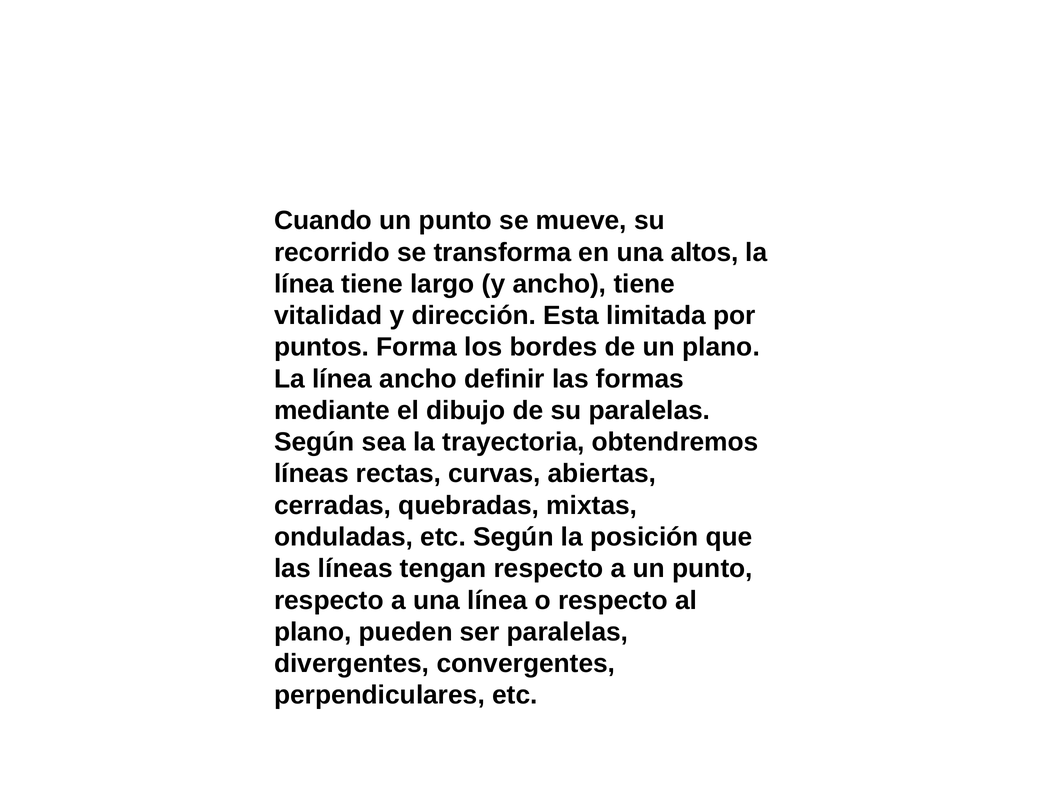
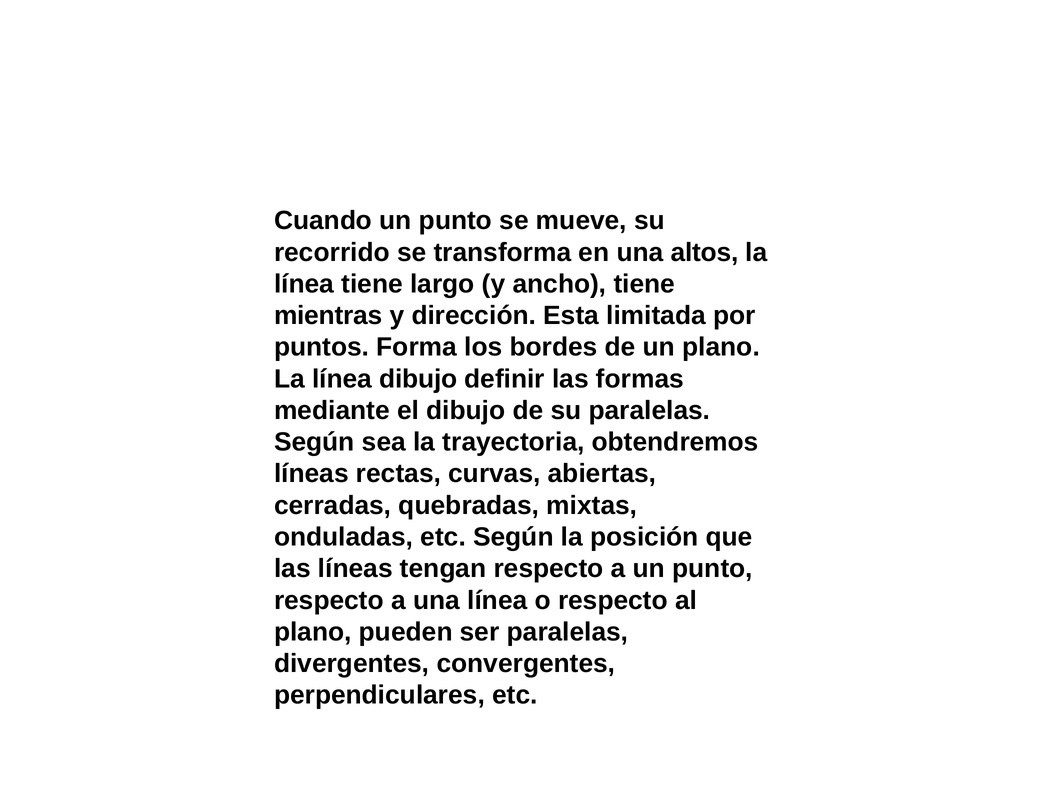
vitalidad: vitalidad -> mientras (328, 316)
línea ancho: ancho -> dibujo (418, 379)
